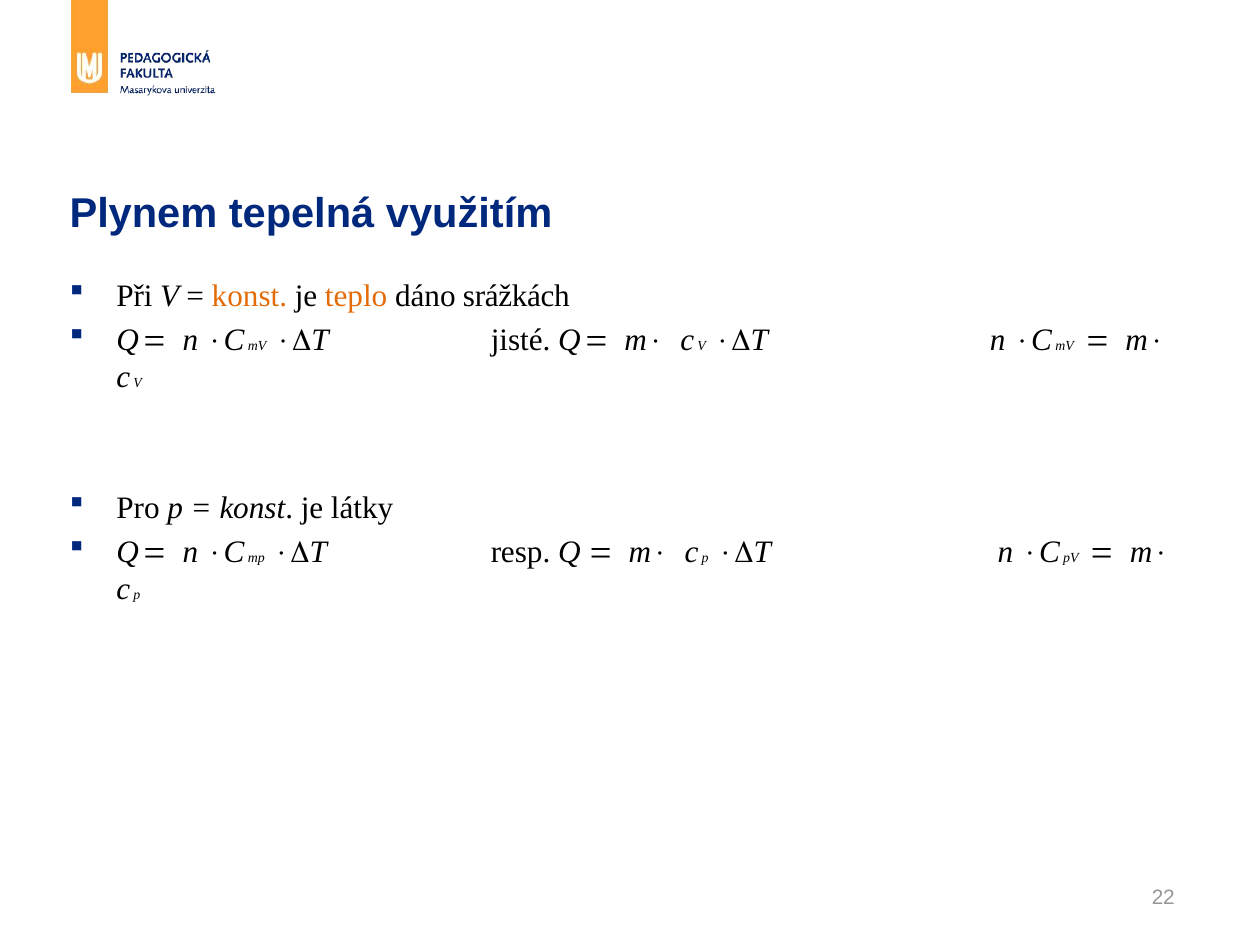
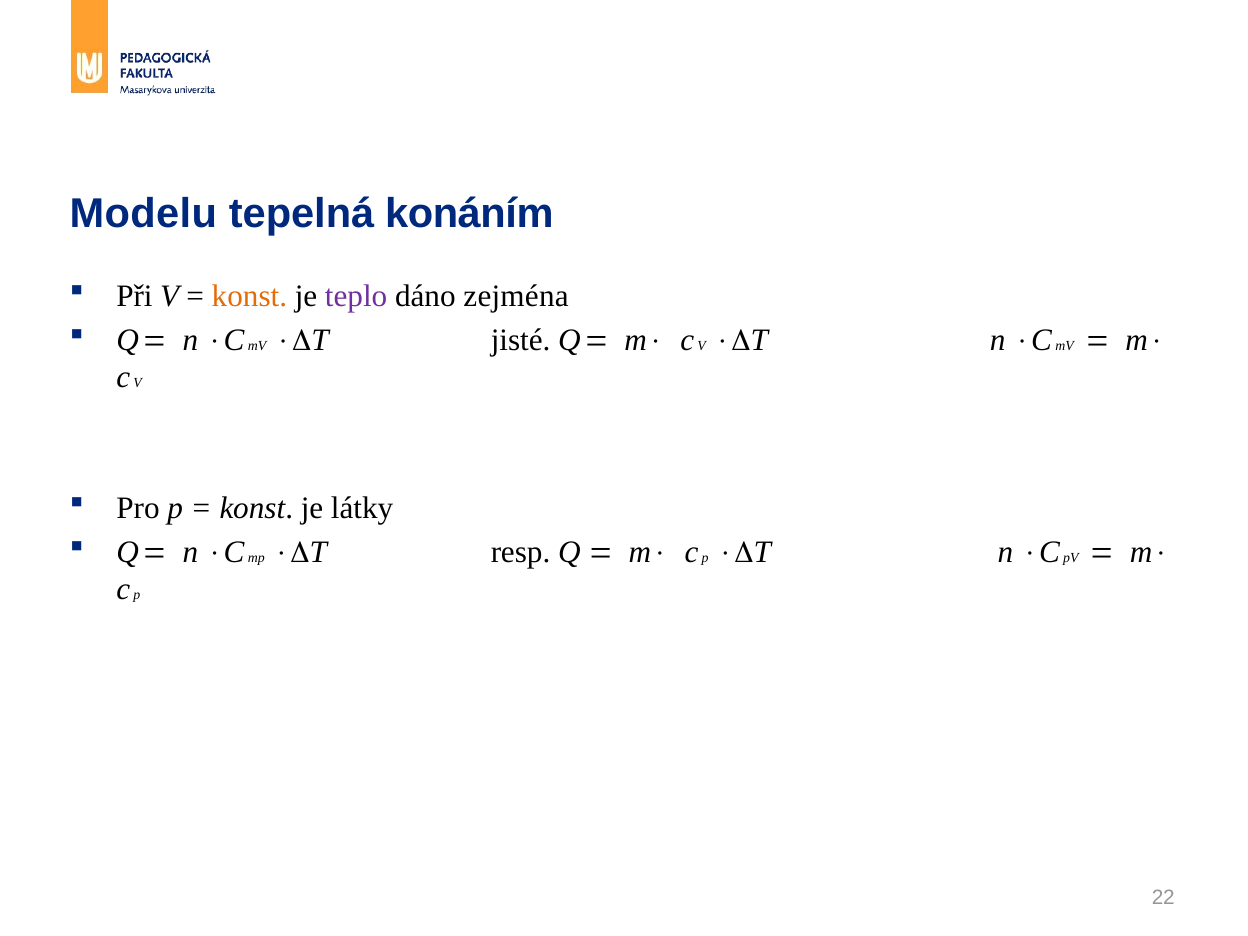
Plynem: Plynem -> Modelu (143, 214)
využitím: využitím -> konáním (469, 214)
teplo colour: orange -> purple (356, 296)
srážkách: srážkách -> zejména (516, 296)
